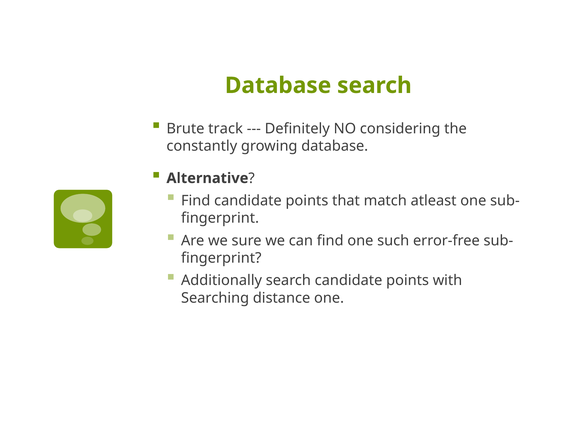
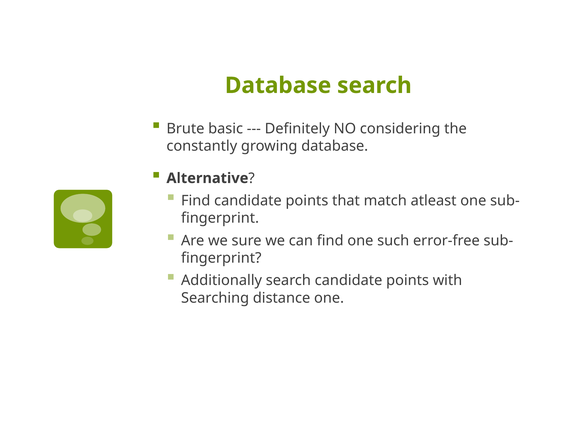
track: track -> basic (226, 129)
